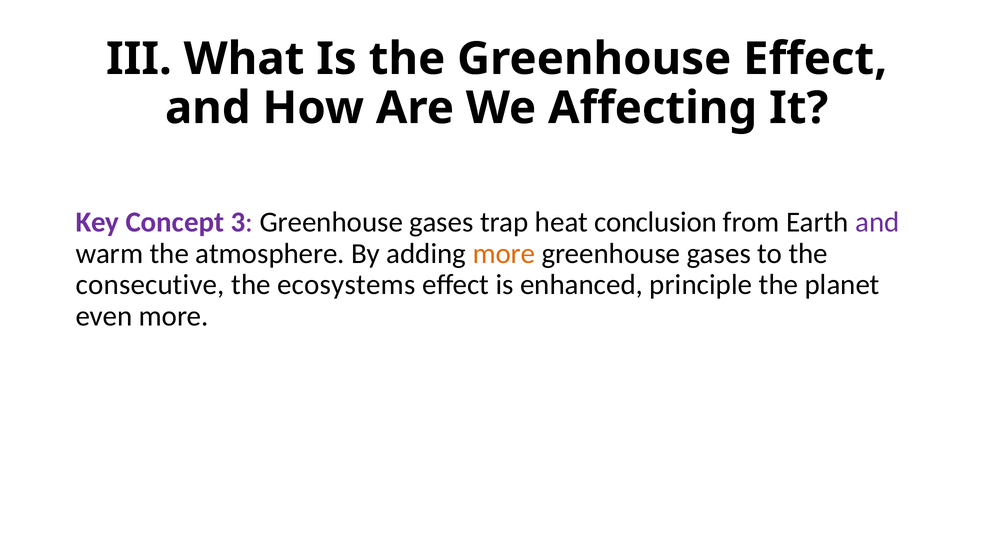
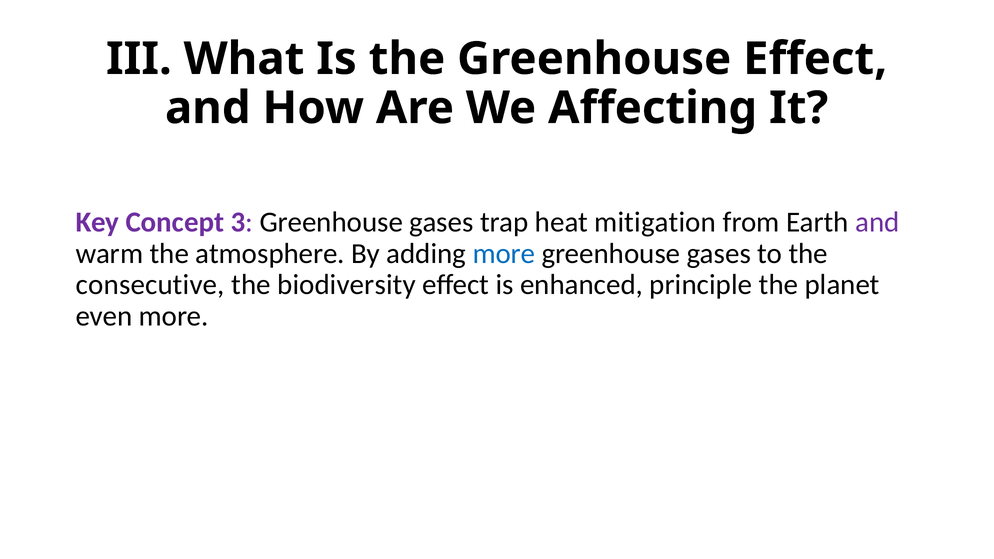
conclusion: conclusion -> mitigation (655, 222)
more colour: orange -> blue (504, 254)
ecosystems: ecosystems -> biodiversity (346, 285)
